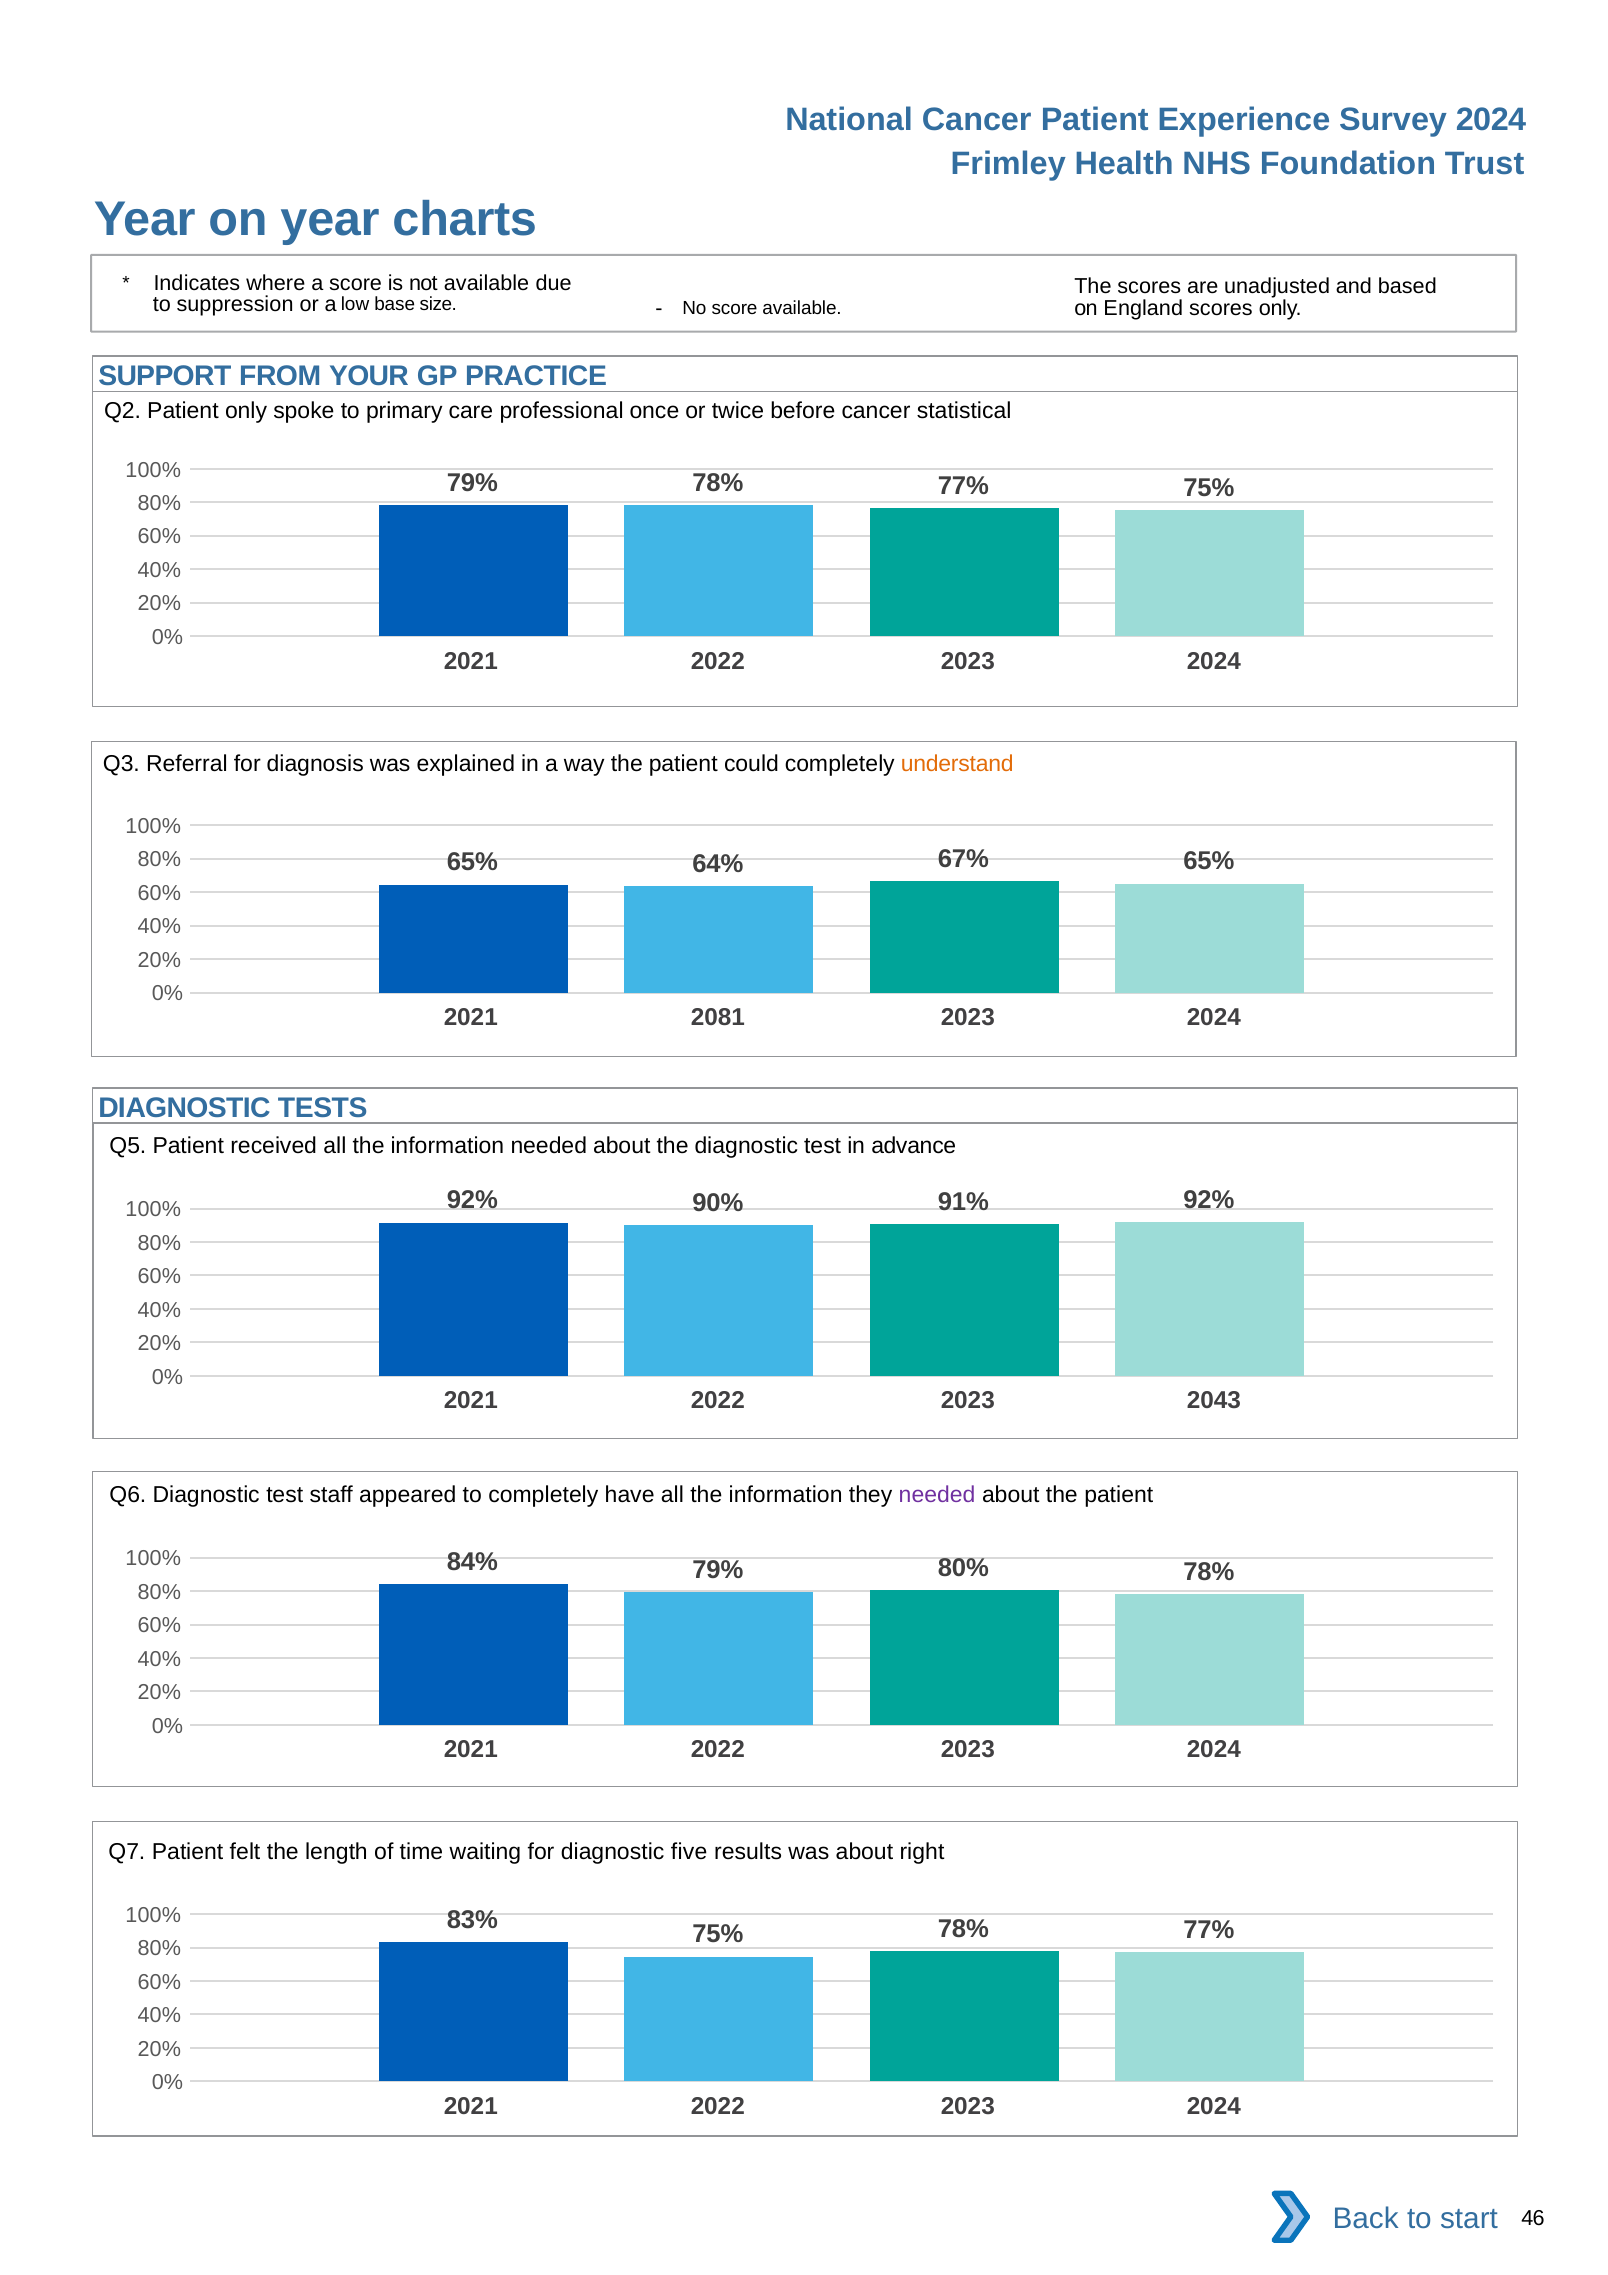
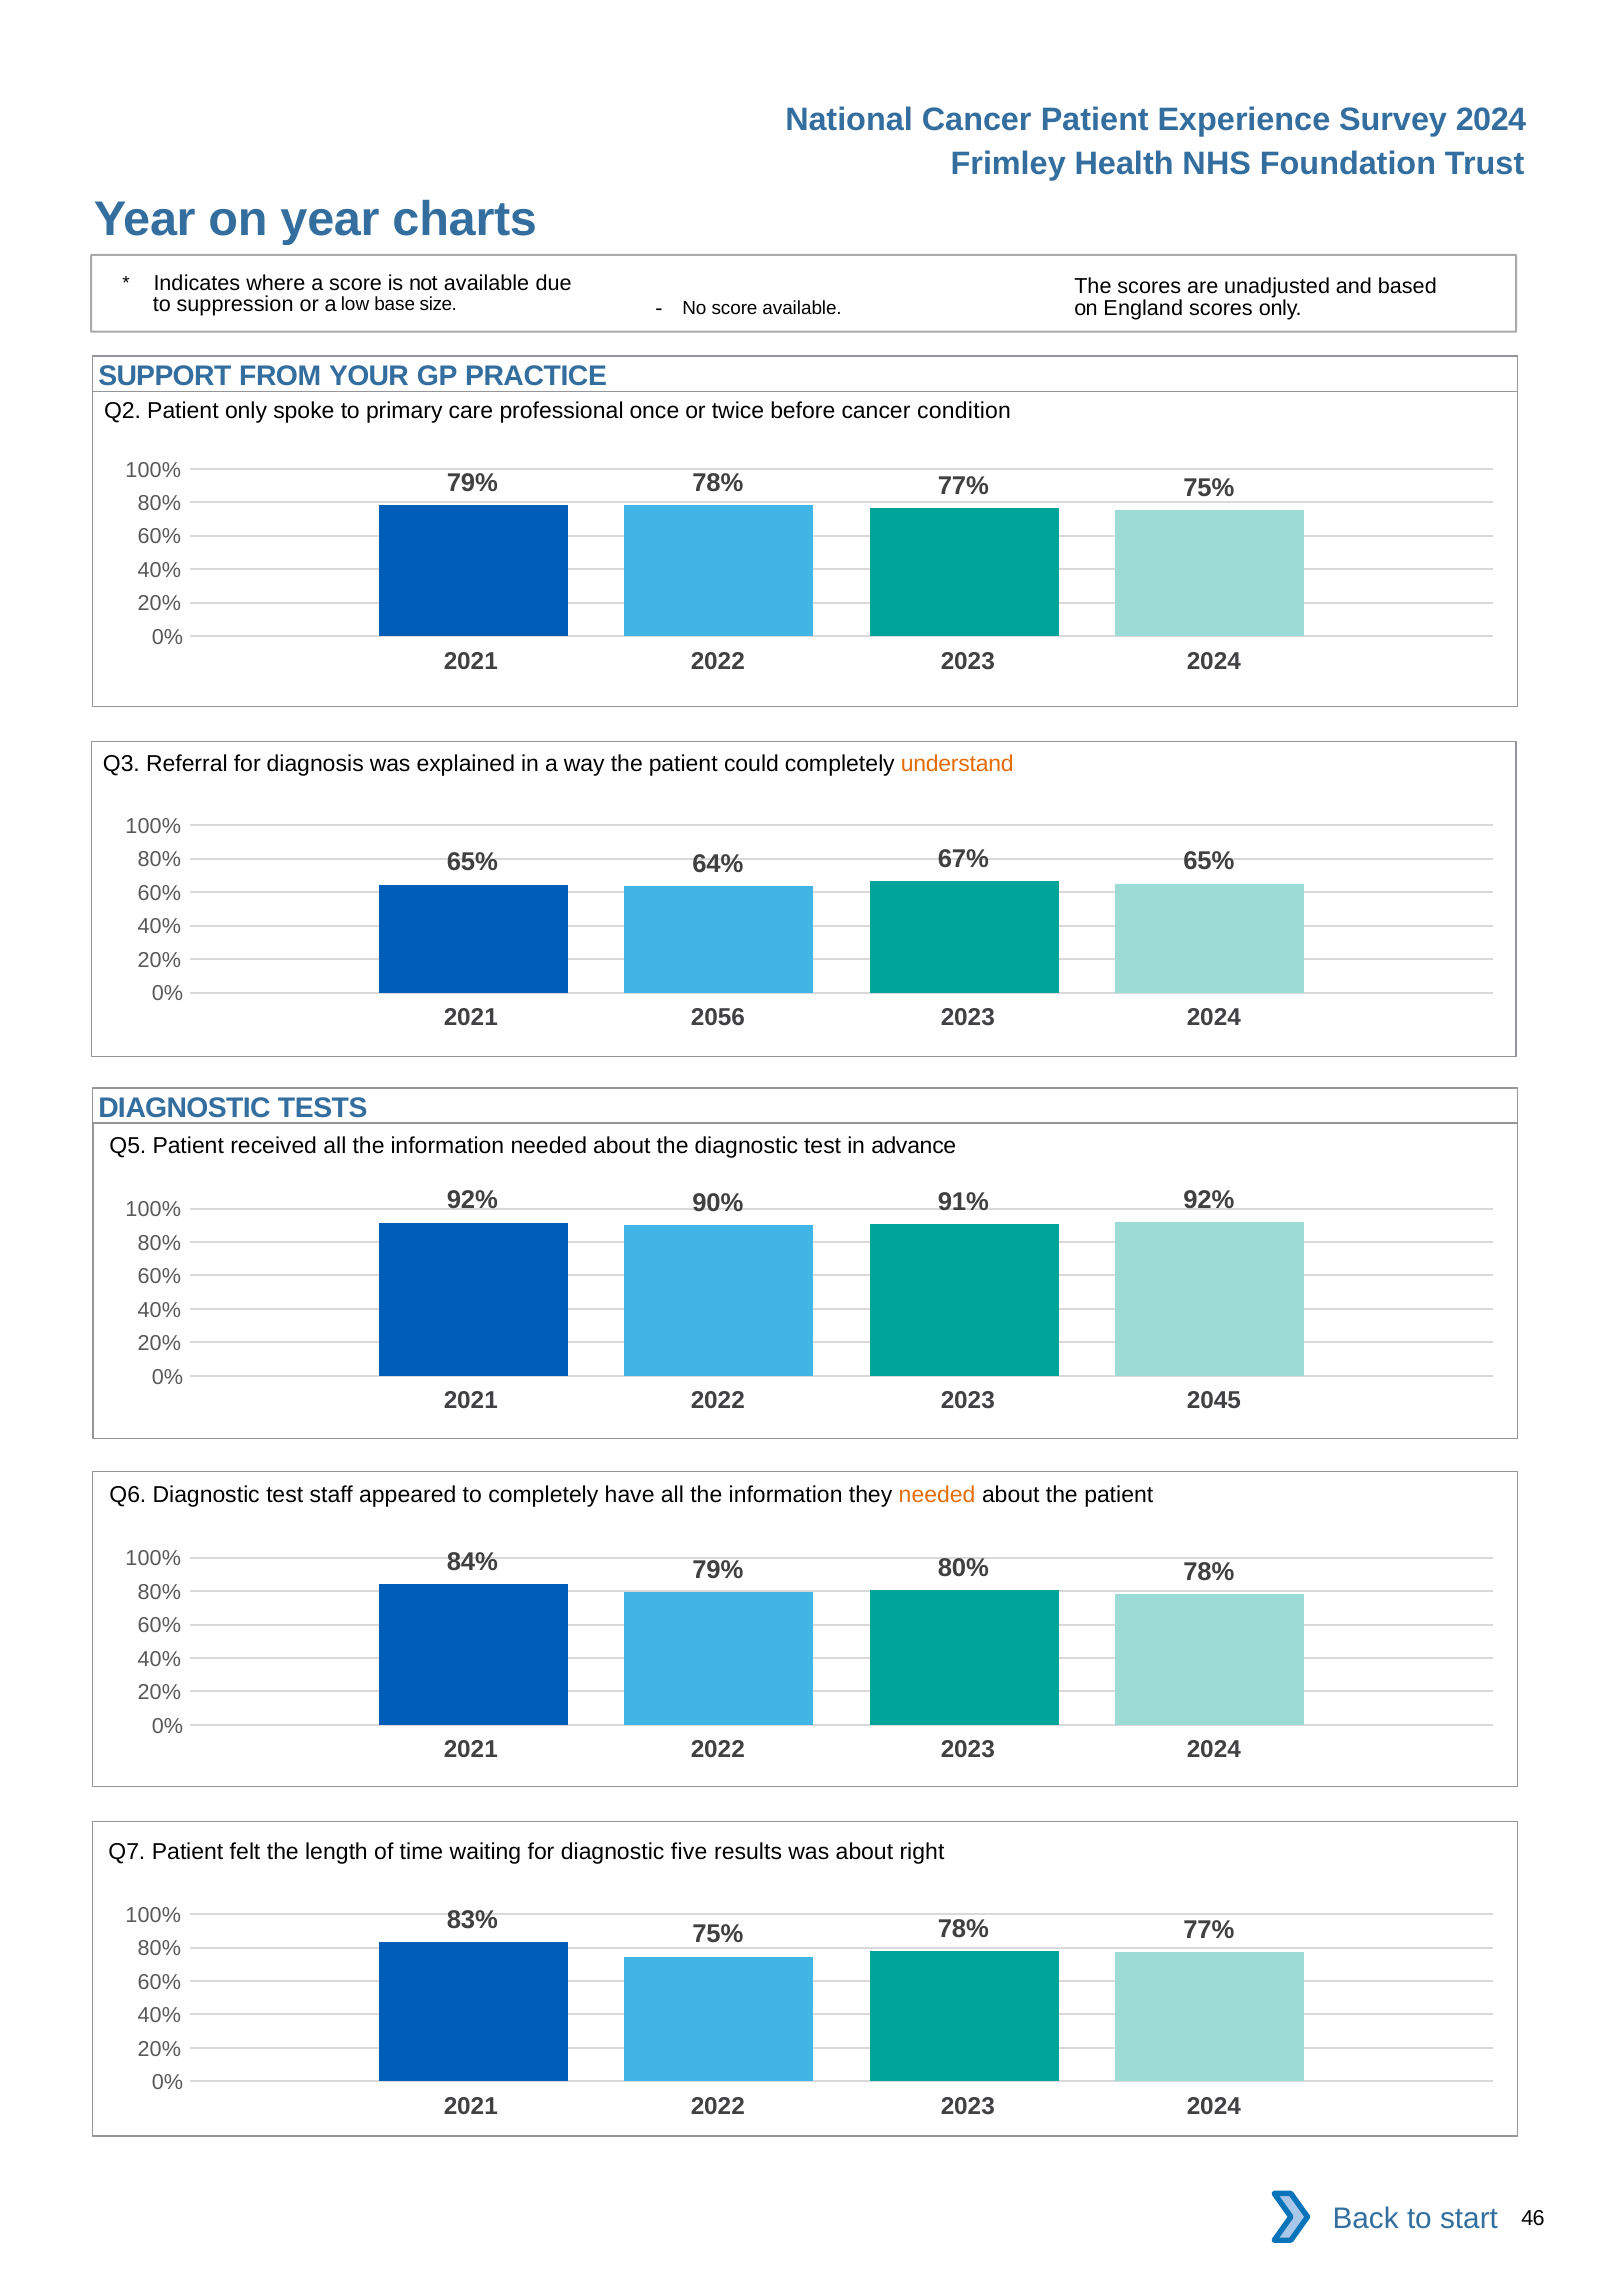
statistical: statistical -> condition (964, 411)
2081: 2081 -> 2056 (718, 1018)
2043: 2043 -> 2045 (1214, 1401)
needed colour: purple -> orange (937, 1496)
